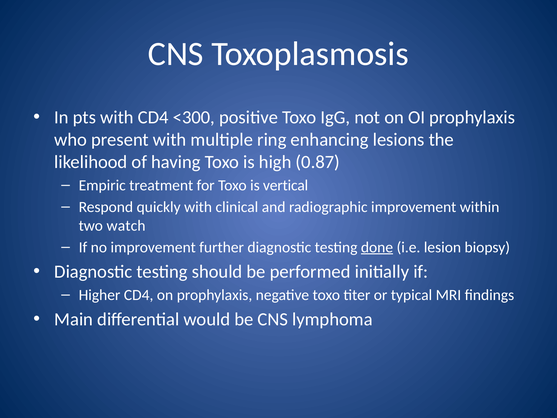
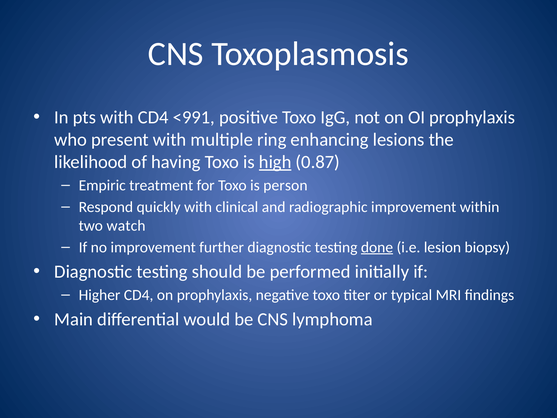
<300: <300 -> <991 (194, 117)
high underline: none -> present (275, 162)
vertical: vertical -> person (285, 185)
